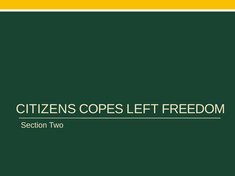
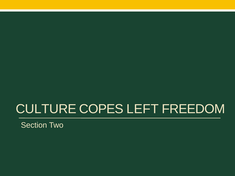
CITIZENS: CITIZENS -> CULTURE (46, 109)
